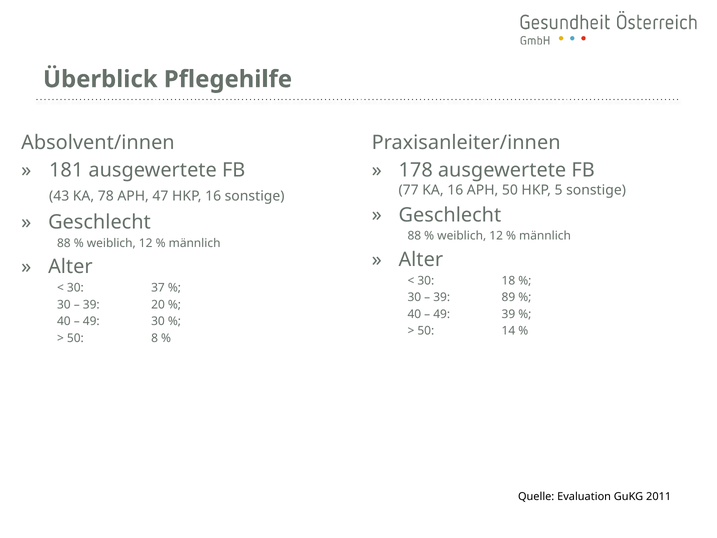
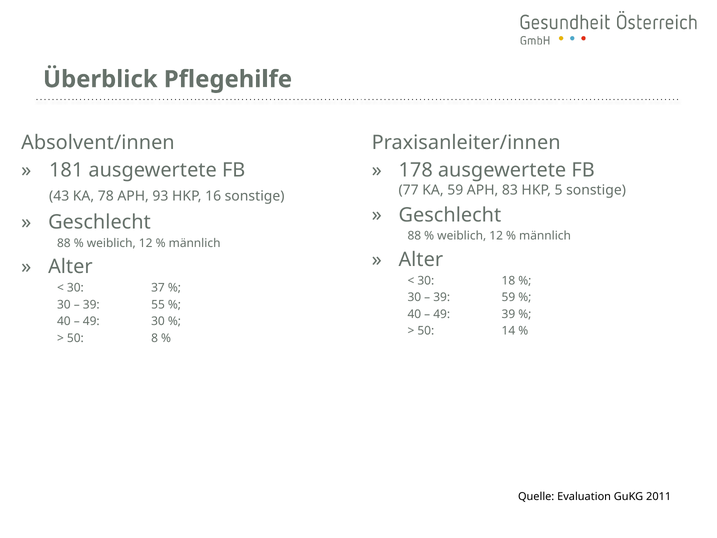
KA 16: 16 -> 59 (455, 190)
APH 50: 50 -> 83 (510, 190)
47: 47 -> 93 (160, 196)
39 89: 89 -> 59 (508, 297)
20: 20 -> 55 (158, 304)
